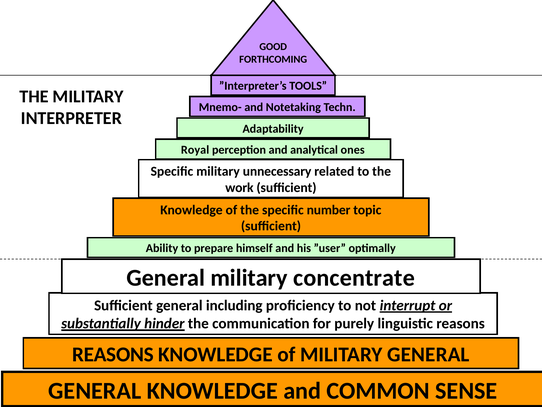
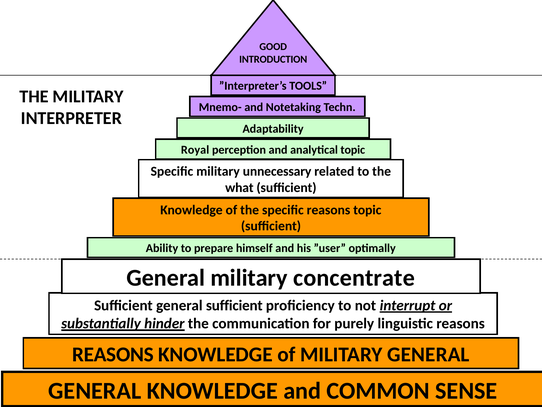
FORTHCOMING: FORTHCOMING -> INTRODUCTION (273, 59)
analytical ones: ones -> topic (353, 150)
work: work -> what (239, 187)
specific number: number -> reasons (328, 210)
general including: including -> sufficient (234, 305)
